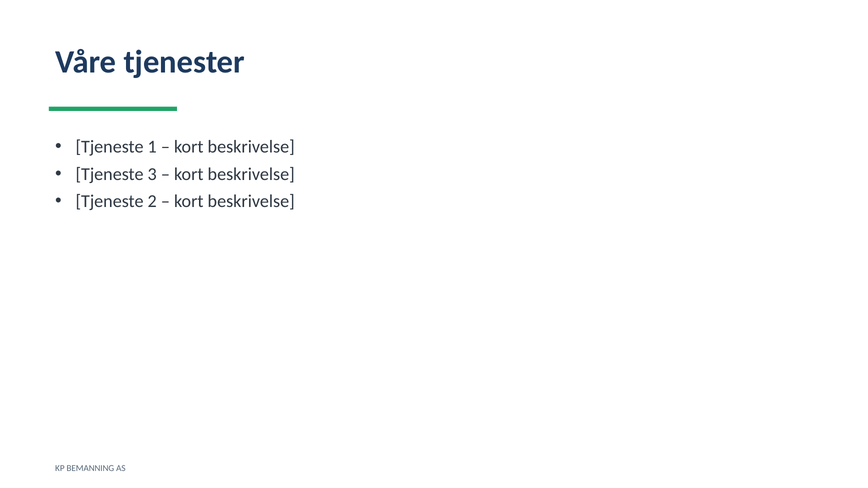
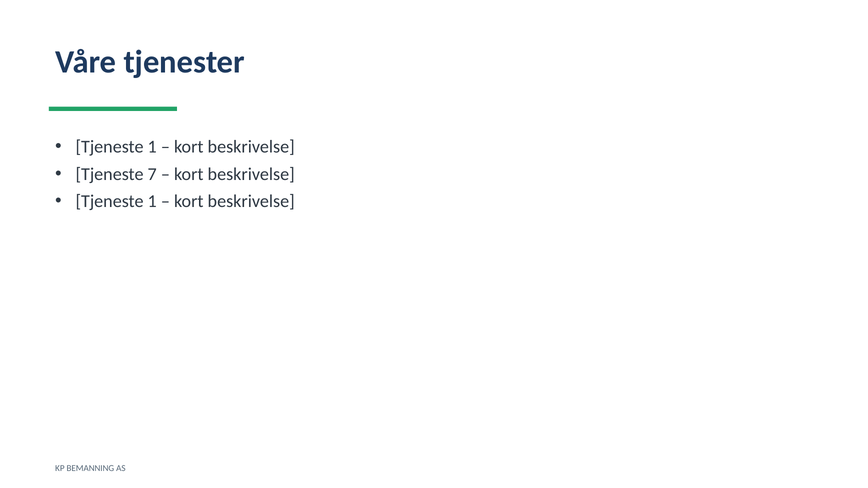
3: 3 -> 7 (152, 174)
2: 2 -> 1 (152, 201)
